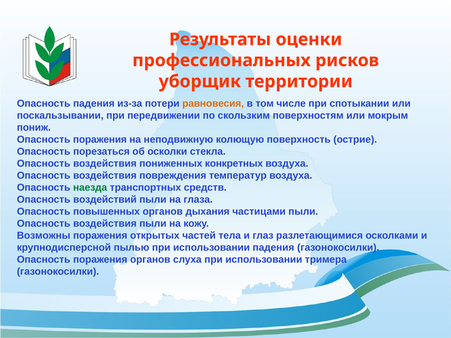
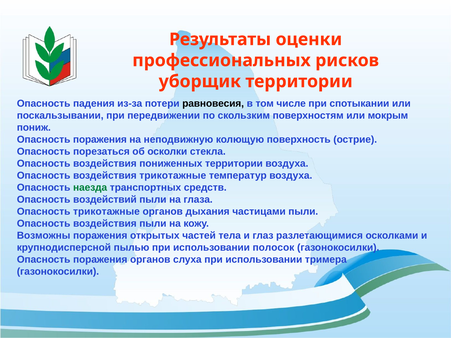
равновесия colour: orange -> black (213, 103)
пониженных конкретных: конкретных -> территории (234, 164)
воздействия повреждения: повреждения -> трикотажные (173, 176)
Опасность повышенных: повышенных -> трикотажные (106, 212)
использовании падения: падения -> полосок (273, 248)
